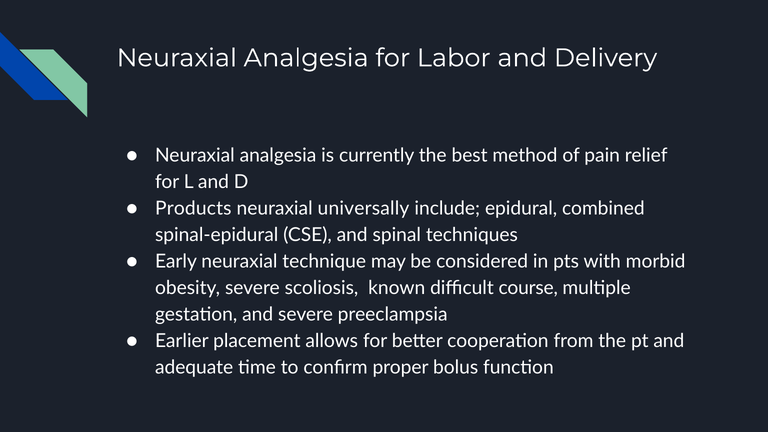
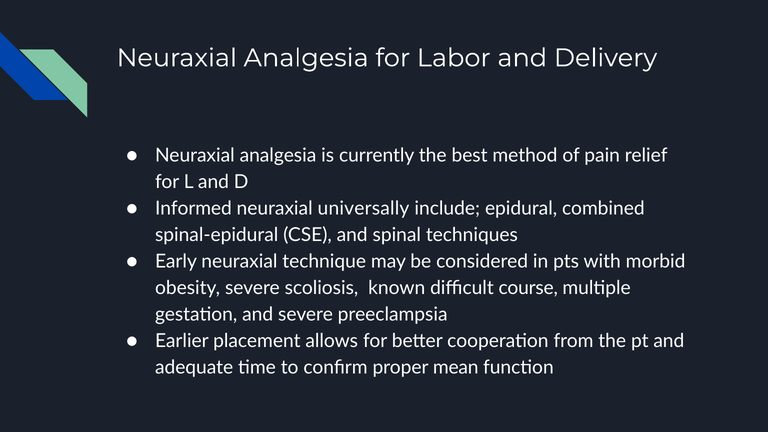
Products: Products -> Informed (193, 209)
bolus: bolus -> mean (456, 368)
